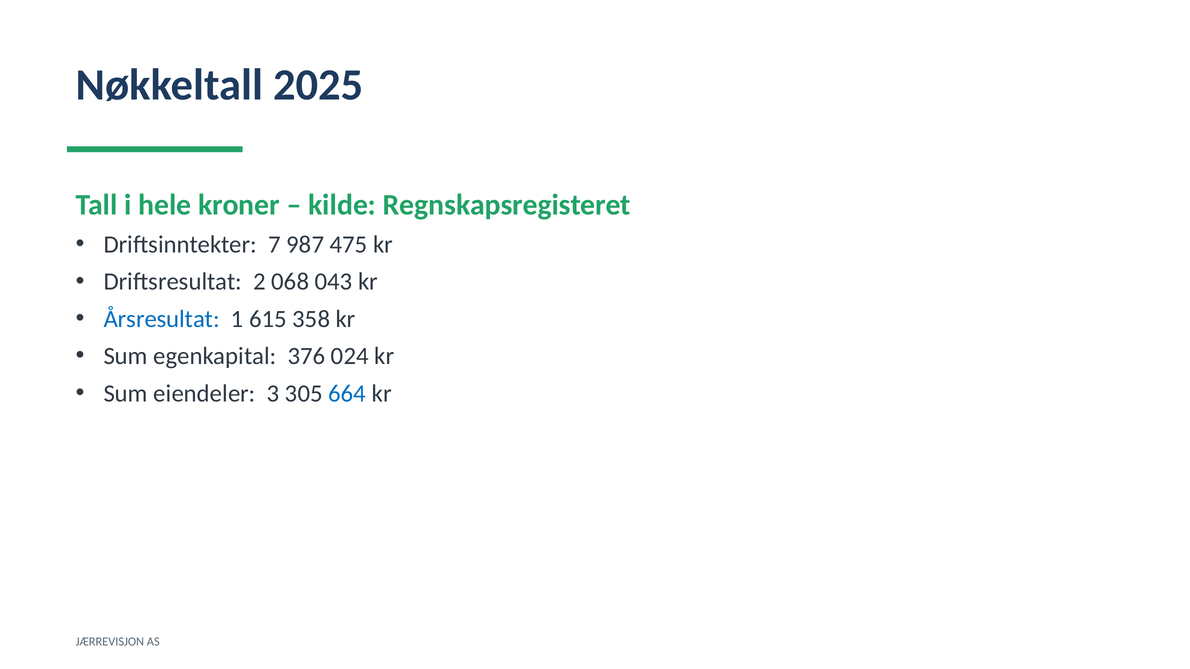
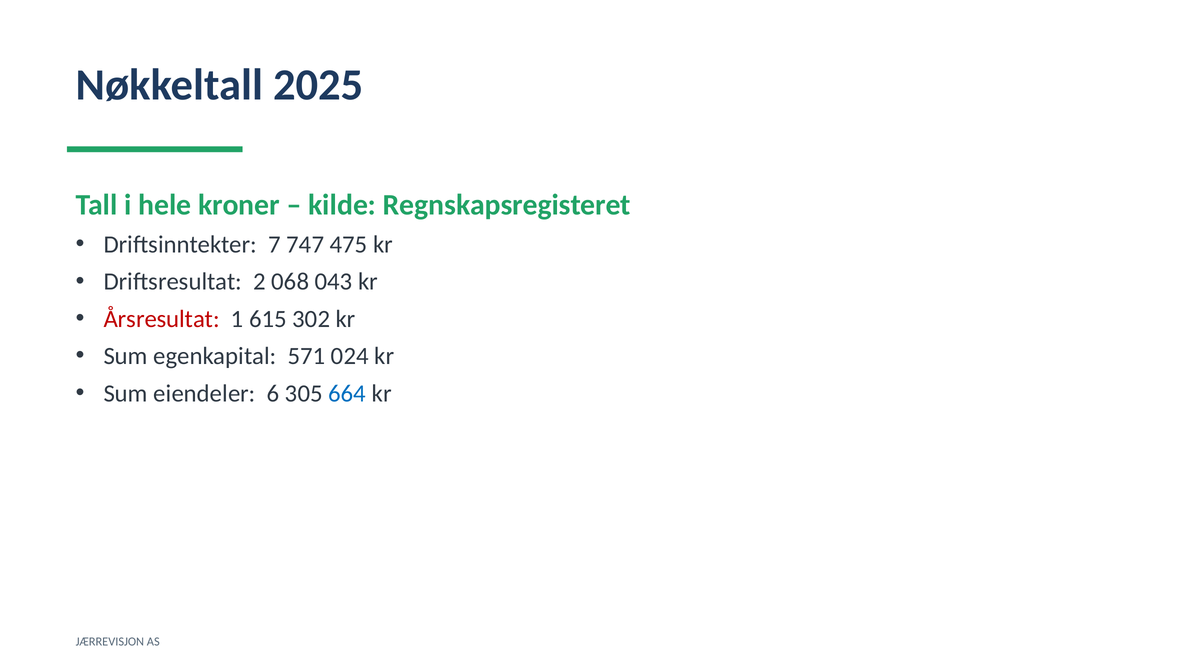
987: 987 -> 747 (305, 245)
Årsresultat colour: blue -> red (162, 319)
358: 358 -> 302 (311, 319)
376: 376 -> 571 (306, 356)
3: 3 -> 6 (273, 394)
